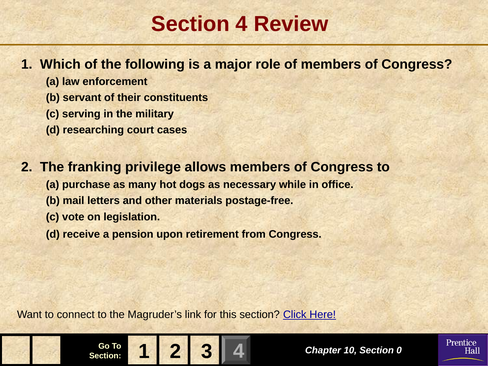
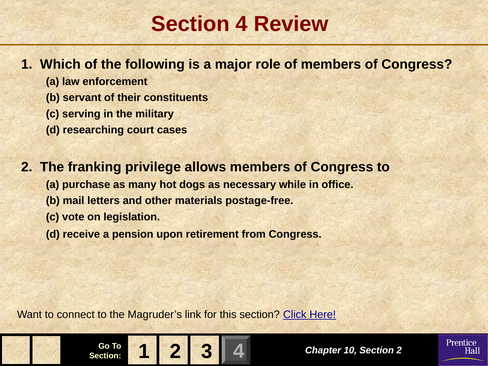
Section 0: 0 -> 2 (399, 350)
